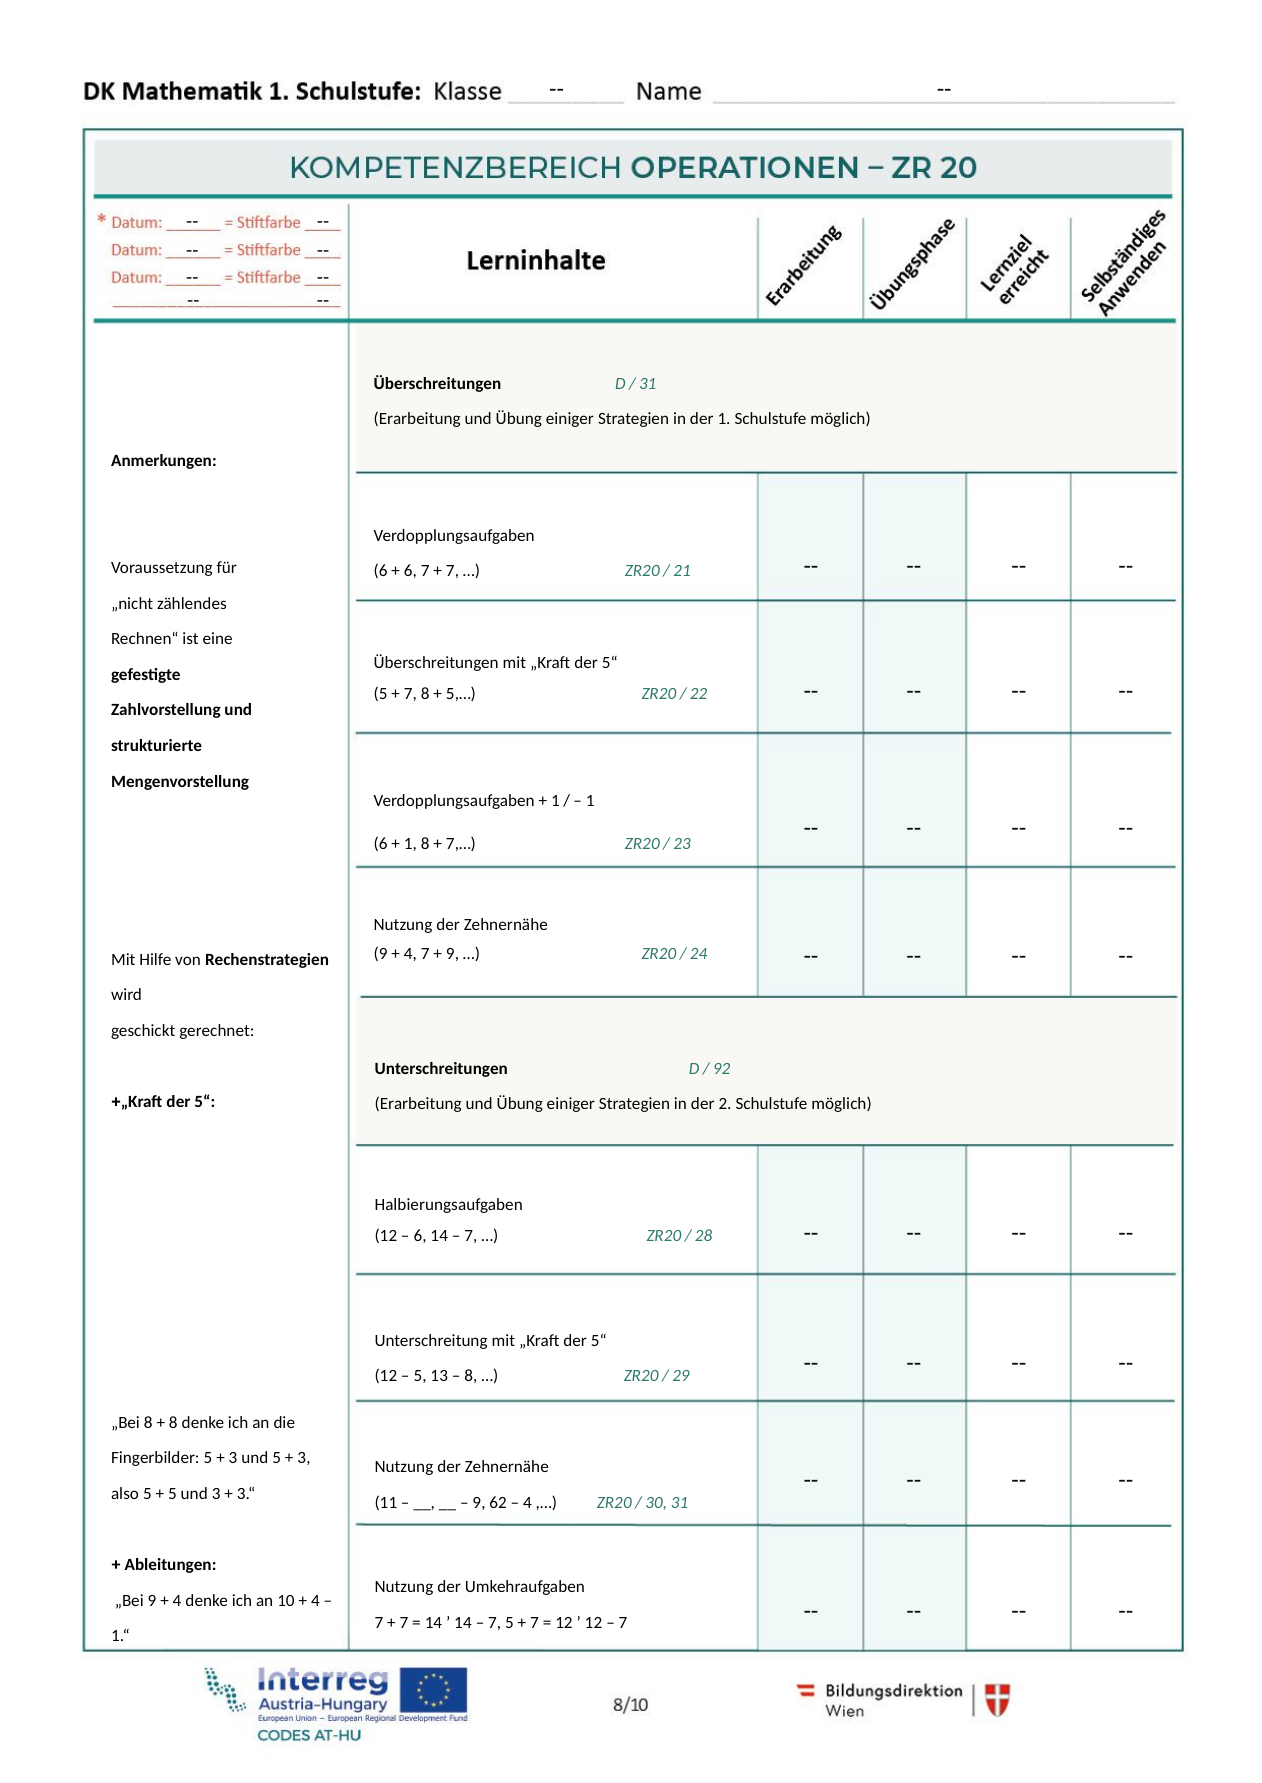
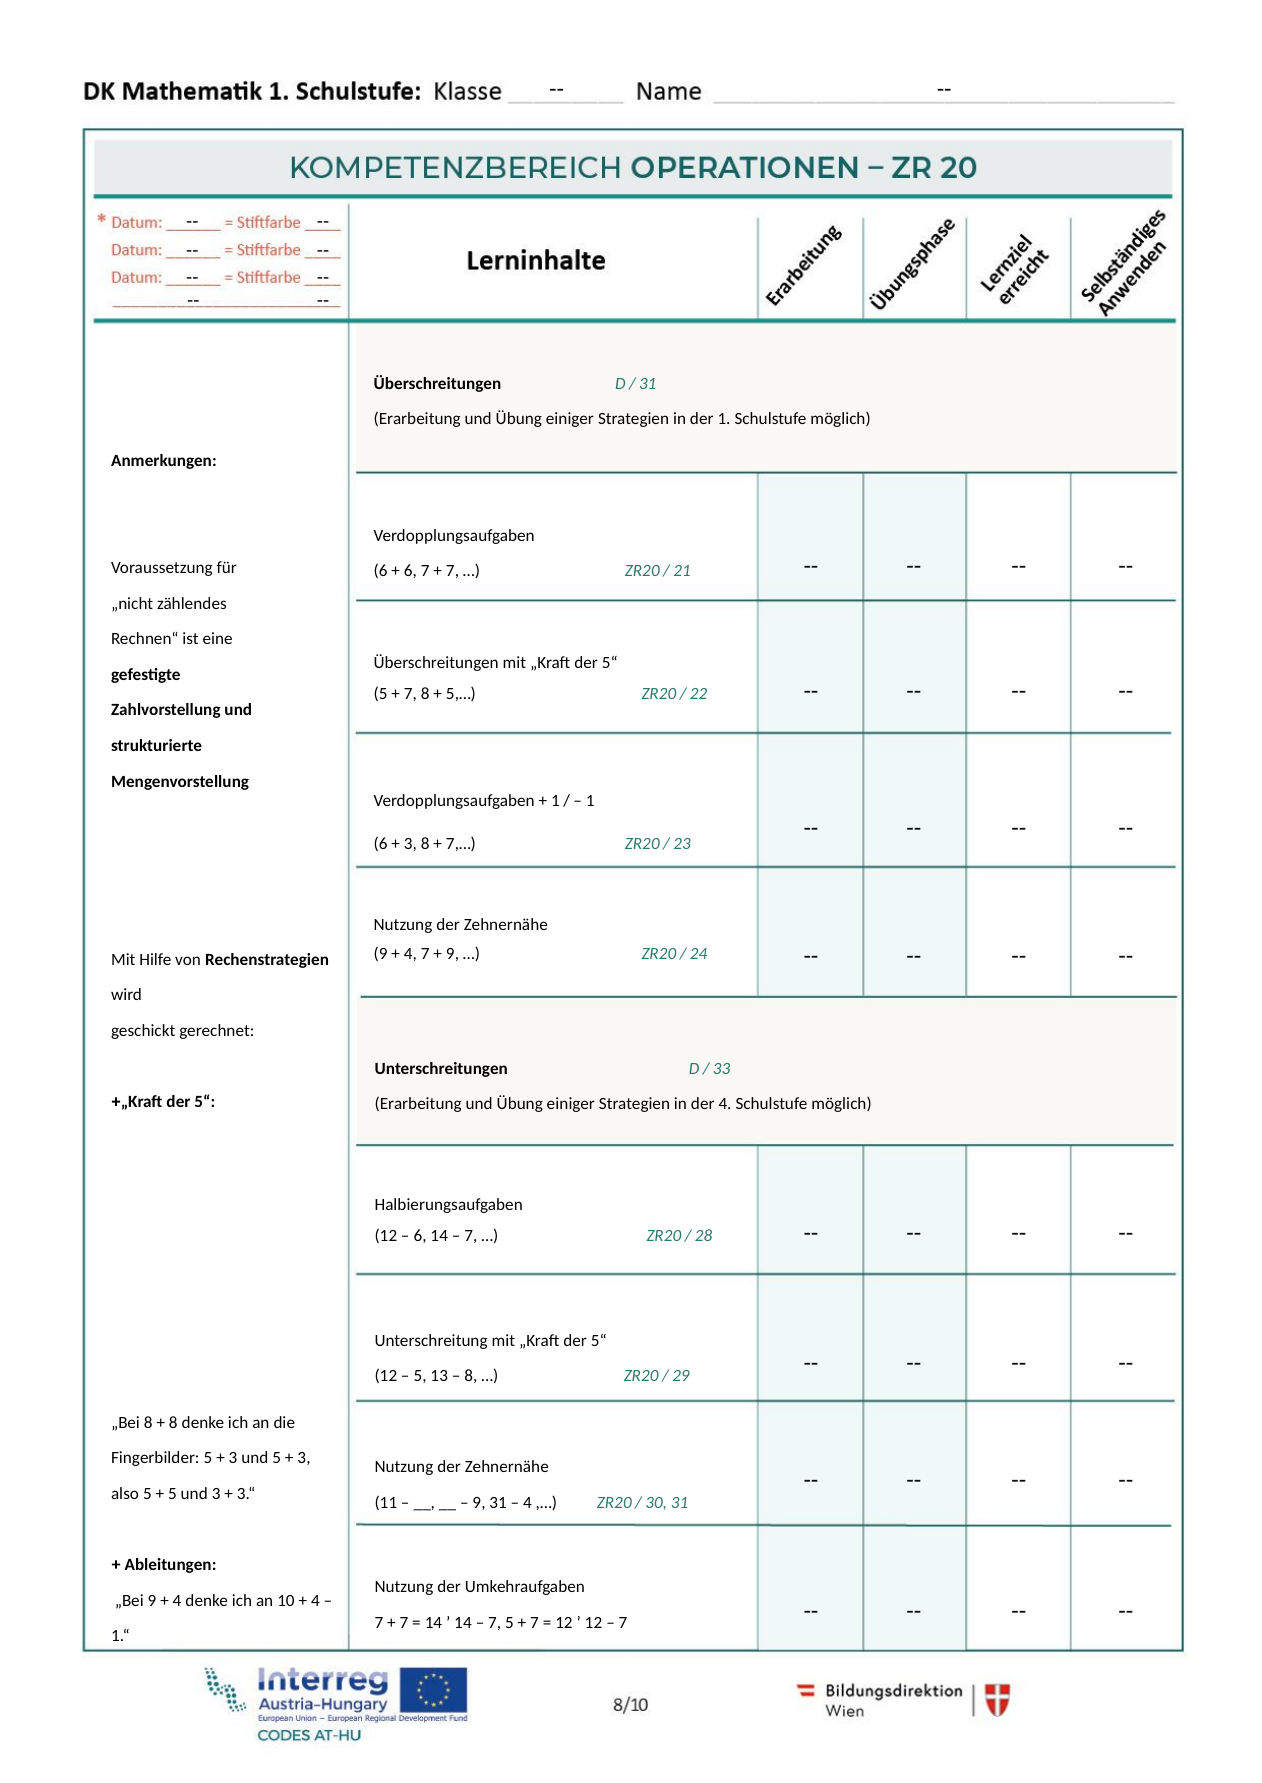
1: 1 -> 3 (410, 844)
92: 92 -> 33 (722, 1069)
der 2: 2 -> 4 (725, 1105)
9 62: 62 -> 31 (498, 1503)
